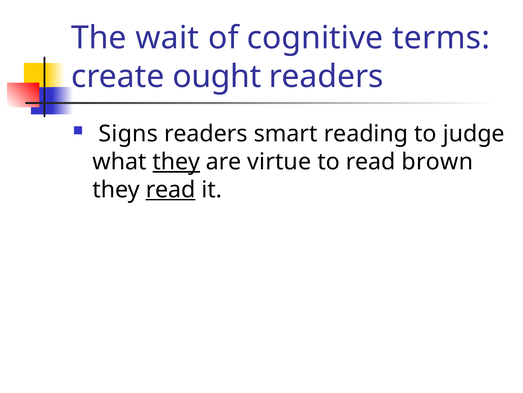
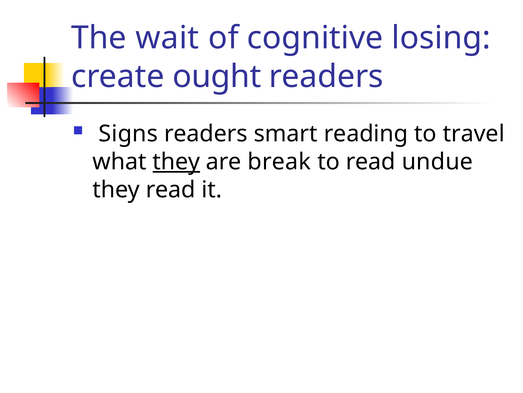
terms: terms -> losing (441, 38)
judge: judge -> travel (474, 134)
virtue: virtue -> break (279, 162)
brown: brown -> undue (437, 162)
read underline: present -> none (171, 189)
